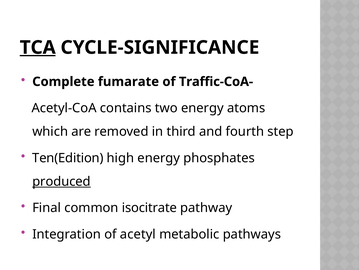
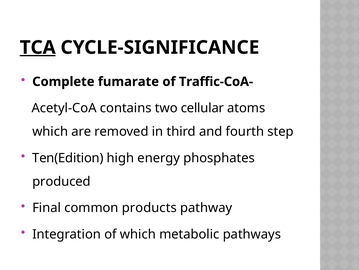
two energy: energy -> cellular (202, 108)
produced underline: present -> none (61, 181)
isocitrate: isocitrate -> products (149, 207)
of acetyl: acetyl -> which (138, 234)
